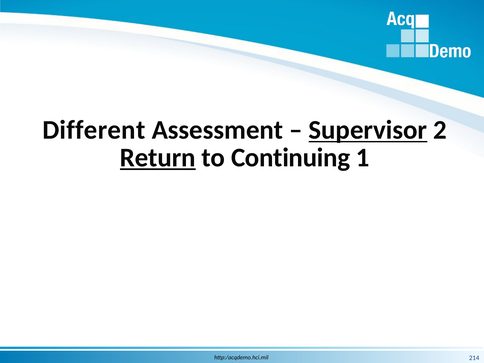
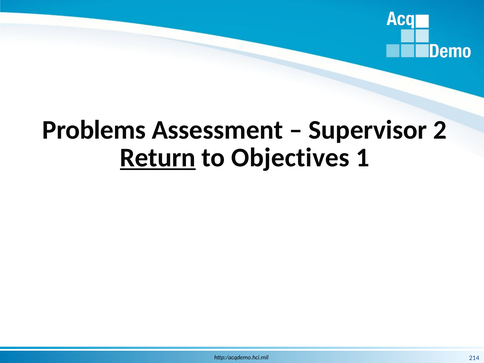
Different: Different -> Problems (94, 130)
Supervisor underline: present -> none (368, 130)
Continuing: Continuing -> Objectives (290, 158)
